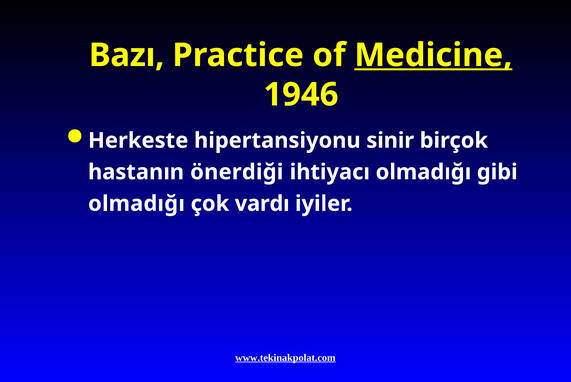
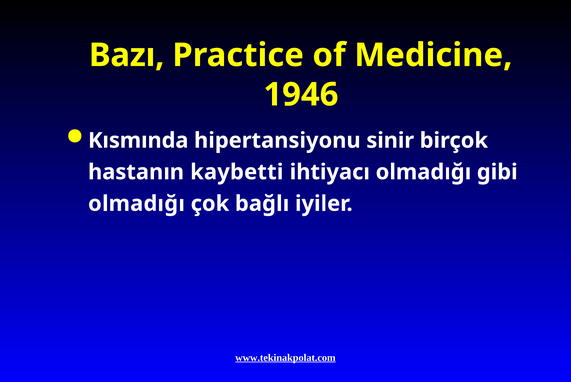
Medicine underline: present -> none (433, 55)
Herkeste: Herkeste -> Kısmında (138, 141)
önerdiği: önerdiği -> kaybetti (237, 172)
vardı: vardı -> bağlı (262, 204)
